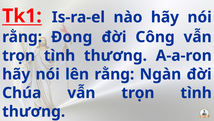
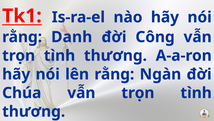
Đong: Đong -> Danh (72, 37)
